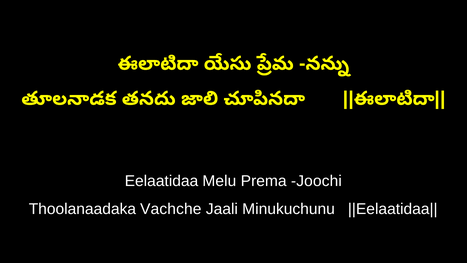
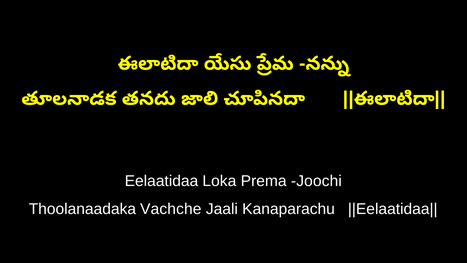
Melu: Melu -> Loka (219, 181)
Minukuchunu: Minukuchunu -> Kanaparachu (289, 209)
